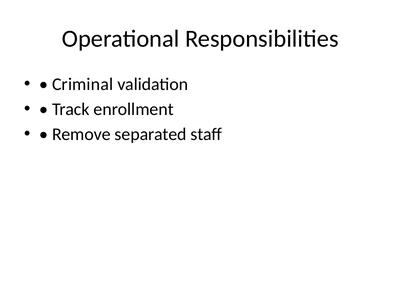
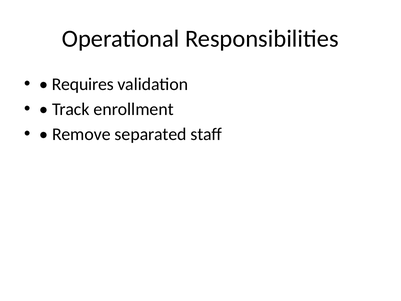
Criminal: Criminal -> Requires (83, 84)
